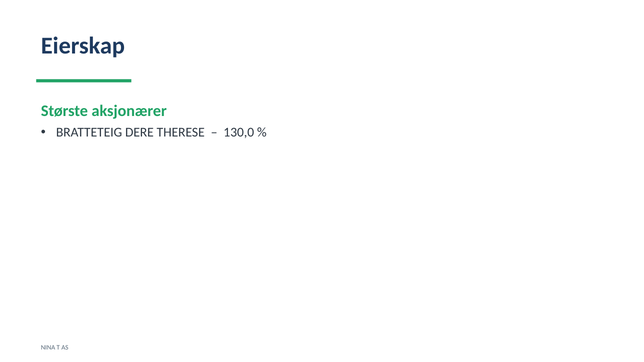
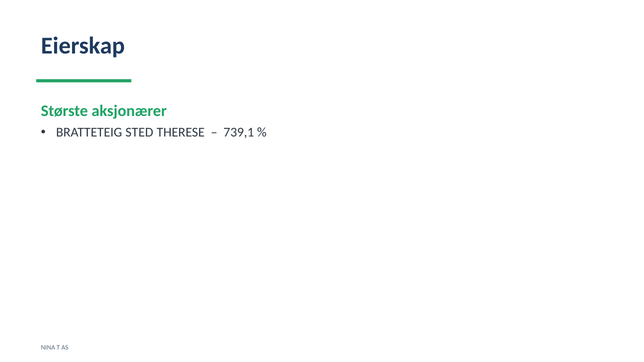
DERE: DERE -> STED (139, 132)
130,0: 130,0 -> 739,1 (239, 132)
